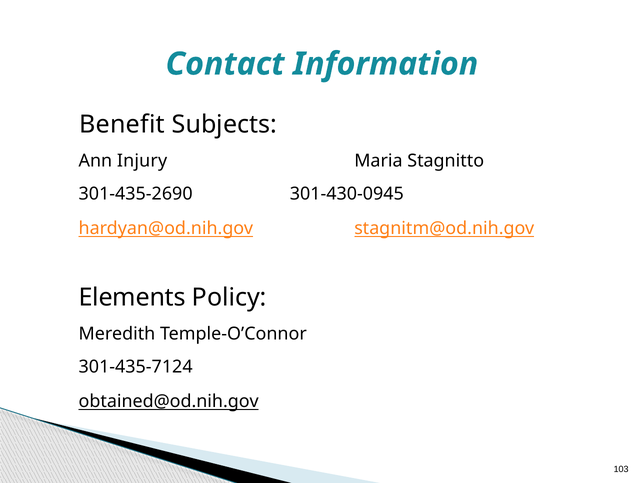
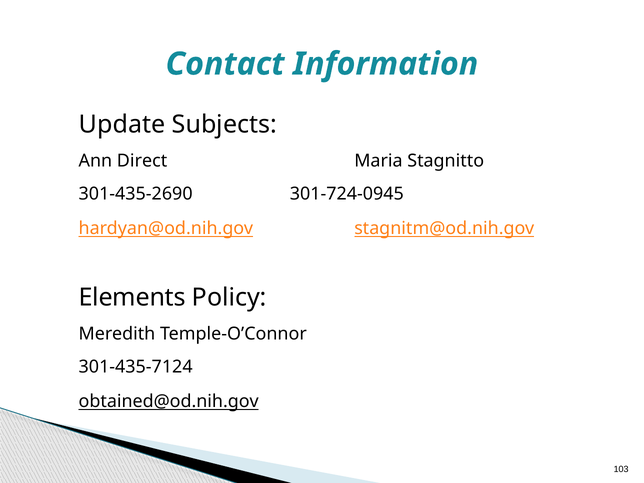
Benefit: Benefit -> Update (122, 124)
Injury: Injury -> Direct (142, 161)
301-430-0945: 301-430-0945 -> 301-724-0945 (347, 194)
